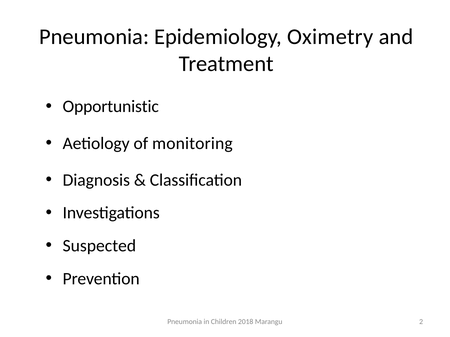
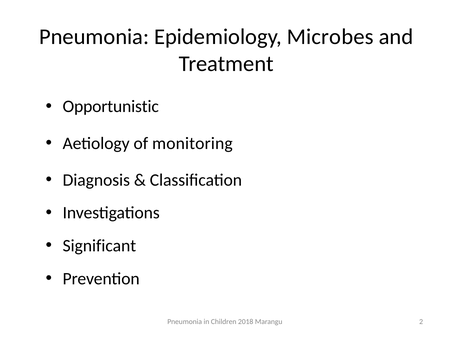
Oximetry: Oximetry -> Microbes (330, 37)
Suspected: Suspected -> Significant (99, 246)
